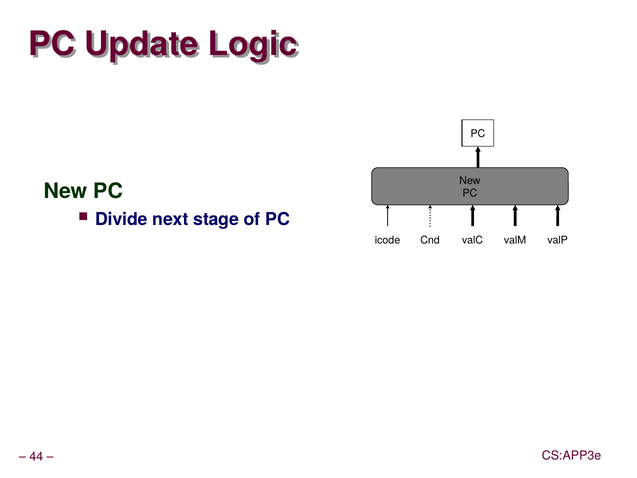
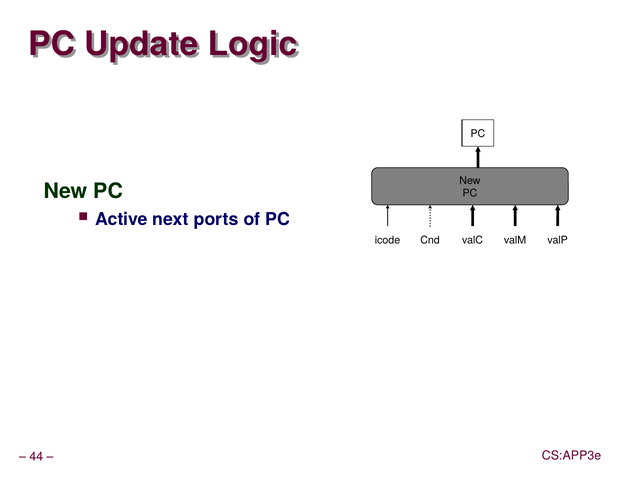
Divide: Divide -> Active (122, 219)
stage: stage -> ports (216, 219)
